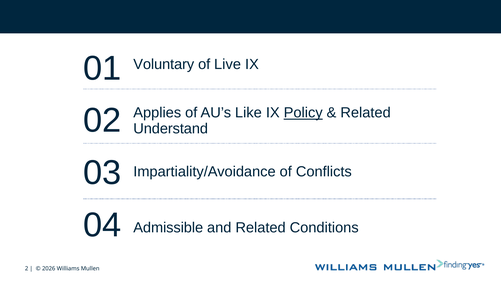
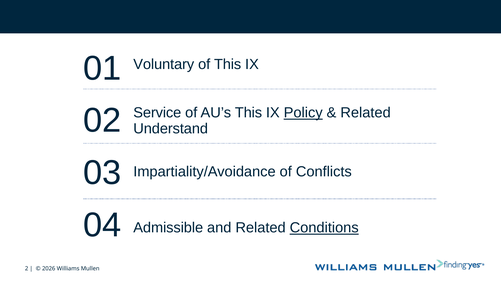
of Live: Live -> This (228, 64)
Applies: Applies -> Service (157, 113)
AU’s Like: Like -> This (248, 113)
Conditions underline: none -> present (324, 228)
